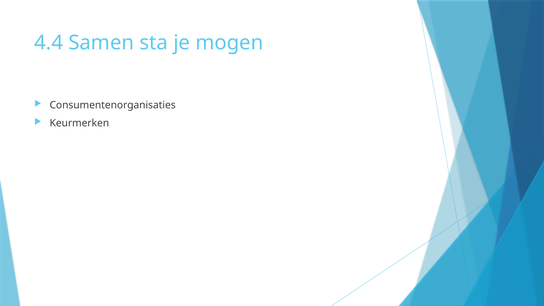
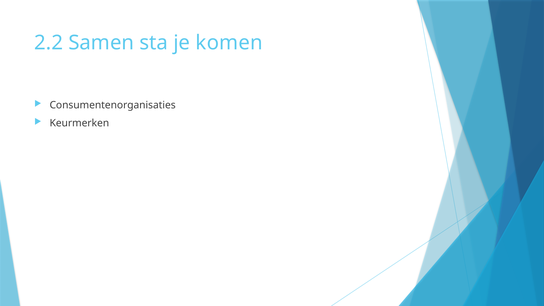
4.4: 4.4 -> 2.2 (49, 43)
mogen: mogen -> komen (229, 43)
